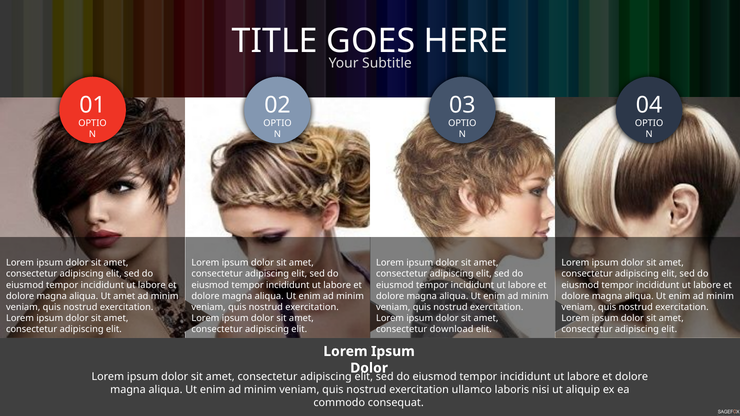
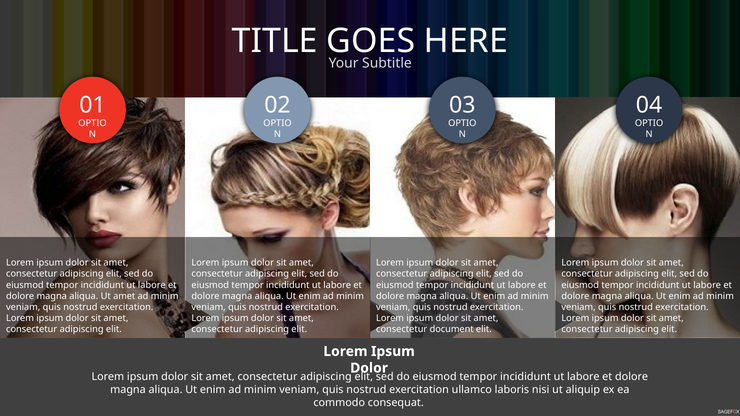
download: download -> document (452, 330)
